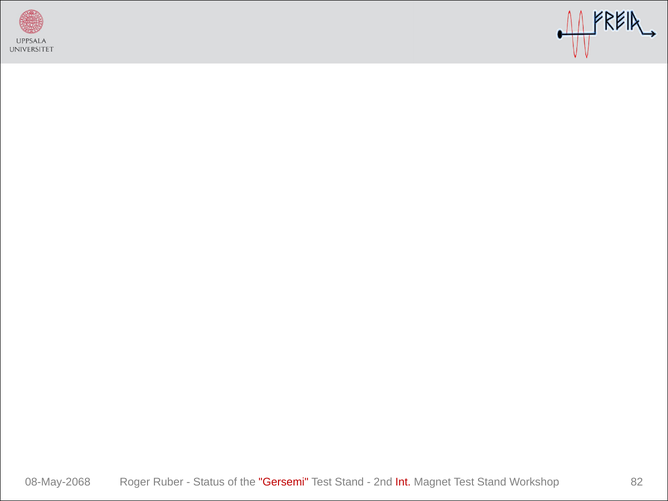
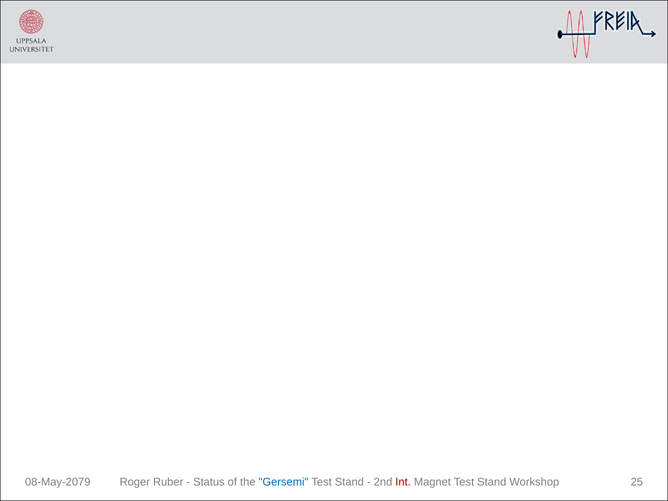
08-May-2068: 08-May-2068 -> 08-May-2079 (58, 482)
Gersemi colour: red -> blue (284, 482)
82: 82 -> 25 (637, 482)
